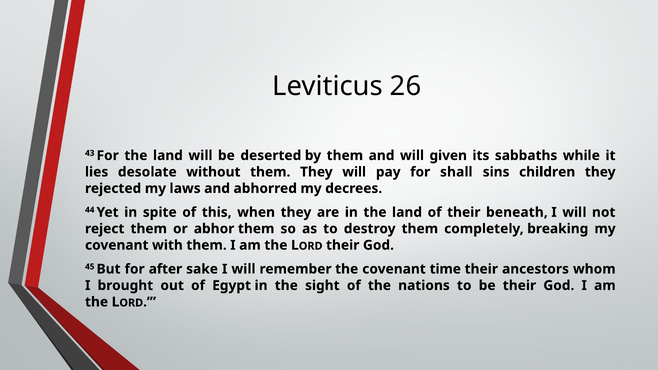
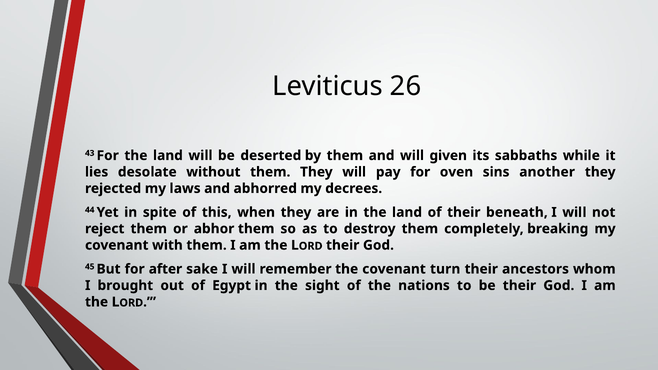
shall: shall -> oven (456, 172)
children: children -> another (547, 172)
time: time -> turn (445, 269)
